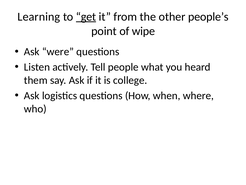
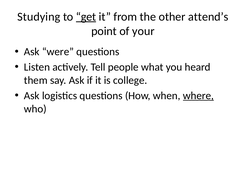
Learning: Learning -> Studying (39, 17)
people’s: people’s -> attend’s (208, 17)
wipe: wipe -> your (143, 31)
where underline: none -> present (198, 95)
